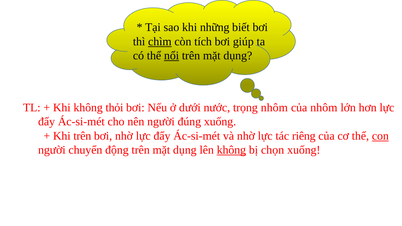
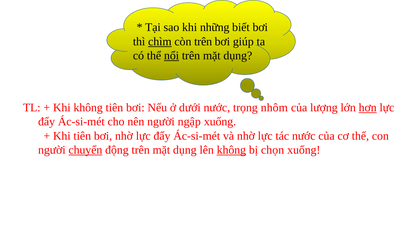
còn tích: tích -> trên (203, 42)
không thỏi: thỏi -> tiên (114, 108)
của nhôm: nhôm -> lượng (324, 108)
hơn underline: none -> present (368, 108)
đúng: đúng -> ngập (189, 122)
Khi trên: trên -> tiên (82, 136)
tác riêng: riêng -> nước (304, 136)
con underline: present -> none (380, 136)
chuyển underline: none -> present (85, 150)
